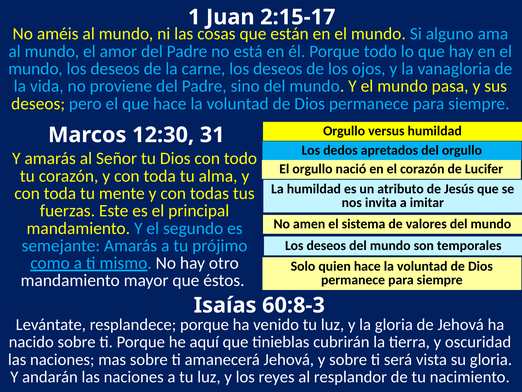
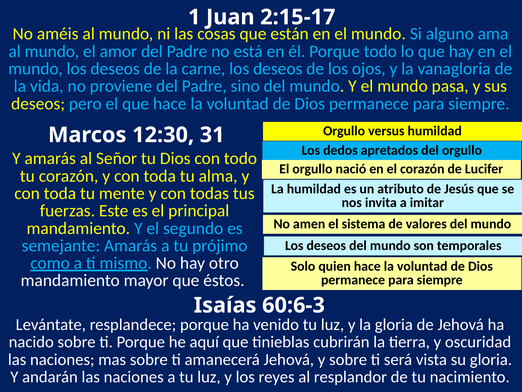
60:8-3: 60:8-3 -> 60:6-3 (293, 305)
